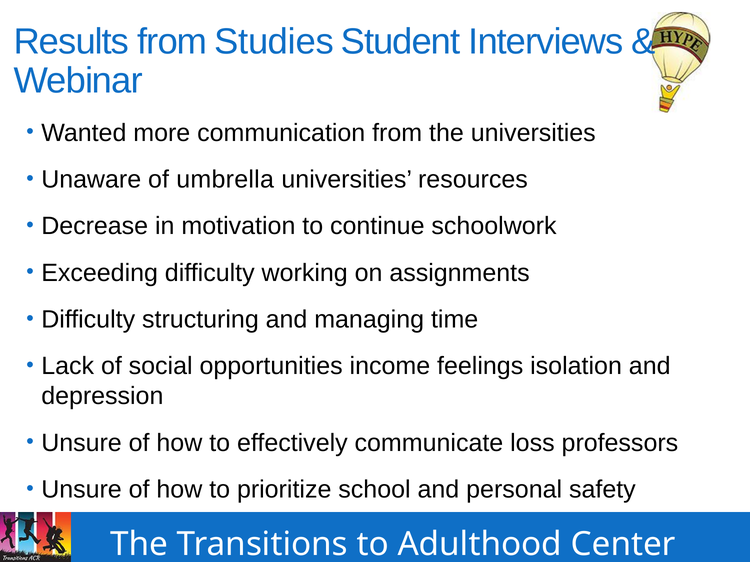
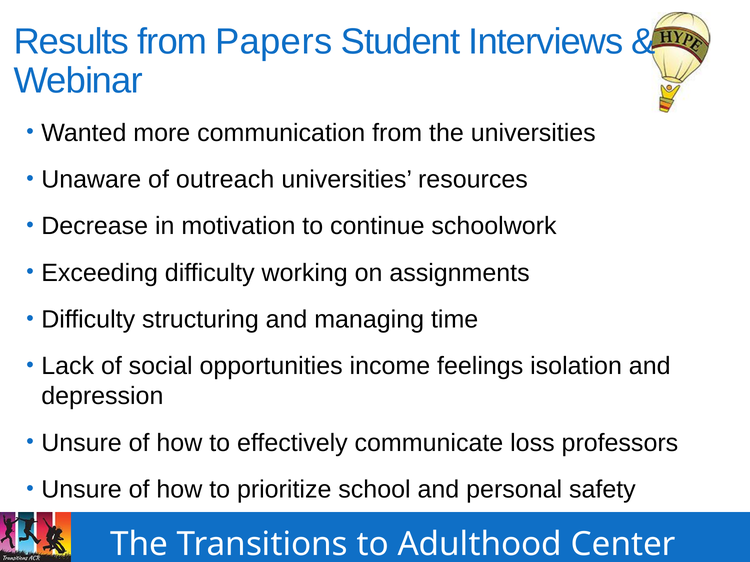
Studies: Studies -> Papers (274, 42)
umbrella: umbrella -> outreach (225, 180)
